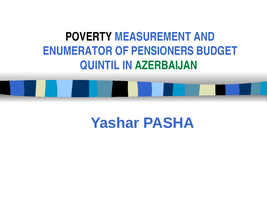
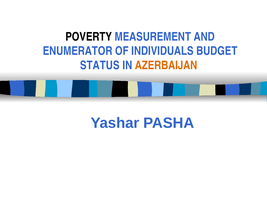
PENSIONERS: PENSIONERS -> INDIVIDUALS (162, 51)
QUINTIL: QUINTIL -> STATUS (100, 65)
AZERBAIJAN colour: green -> orange (166, 65)
